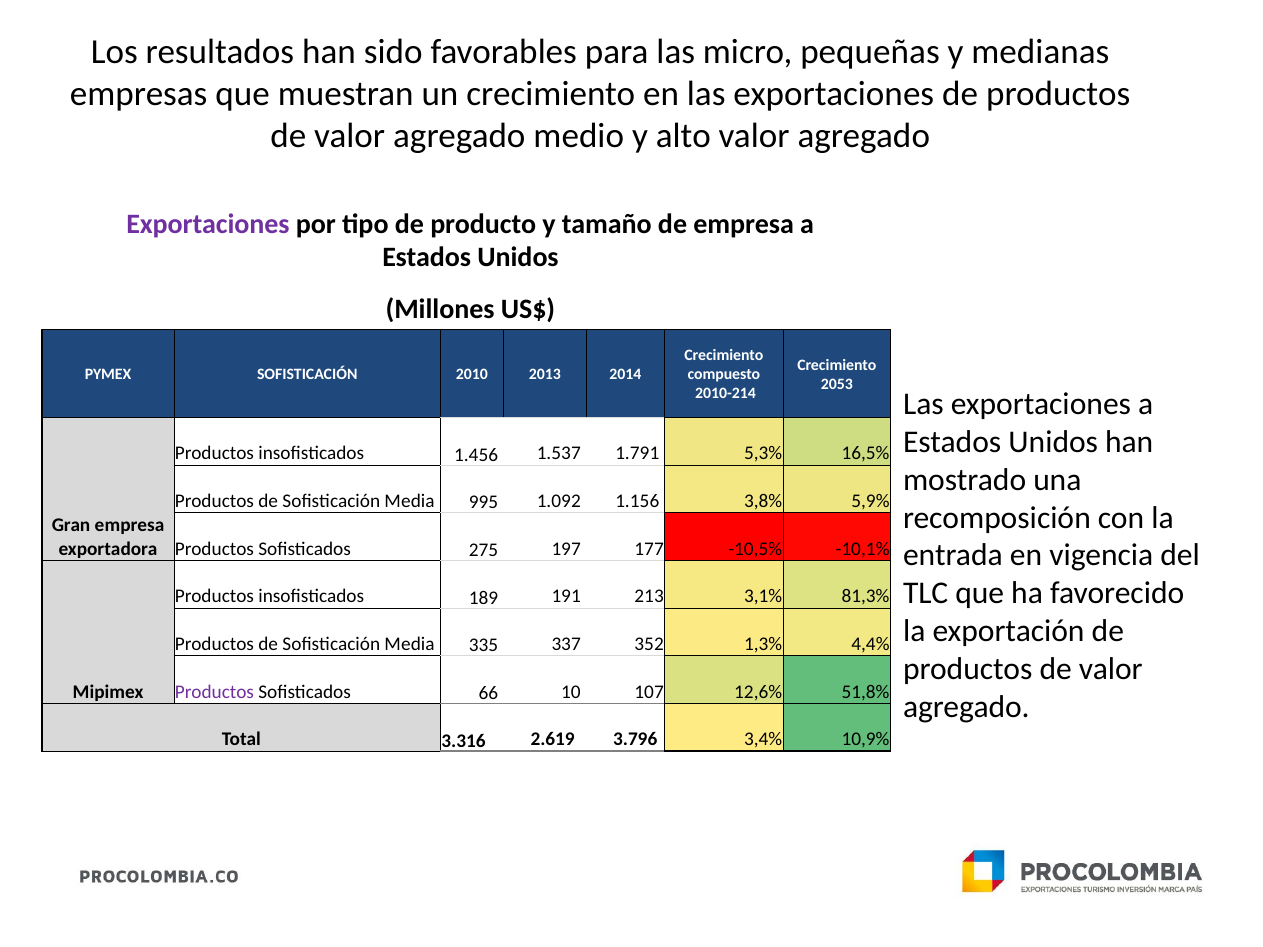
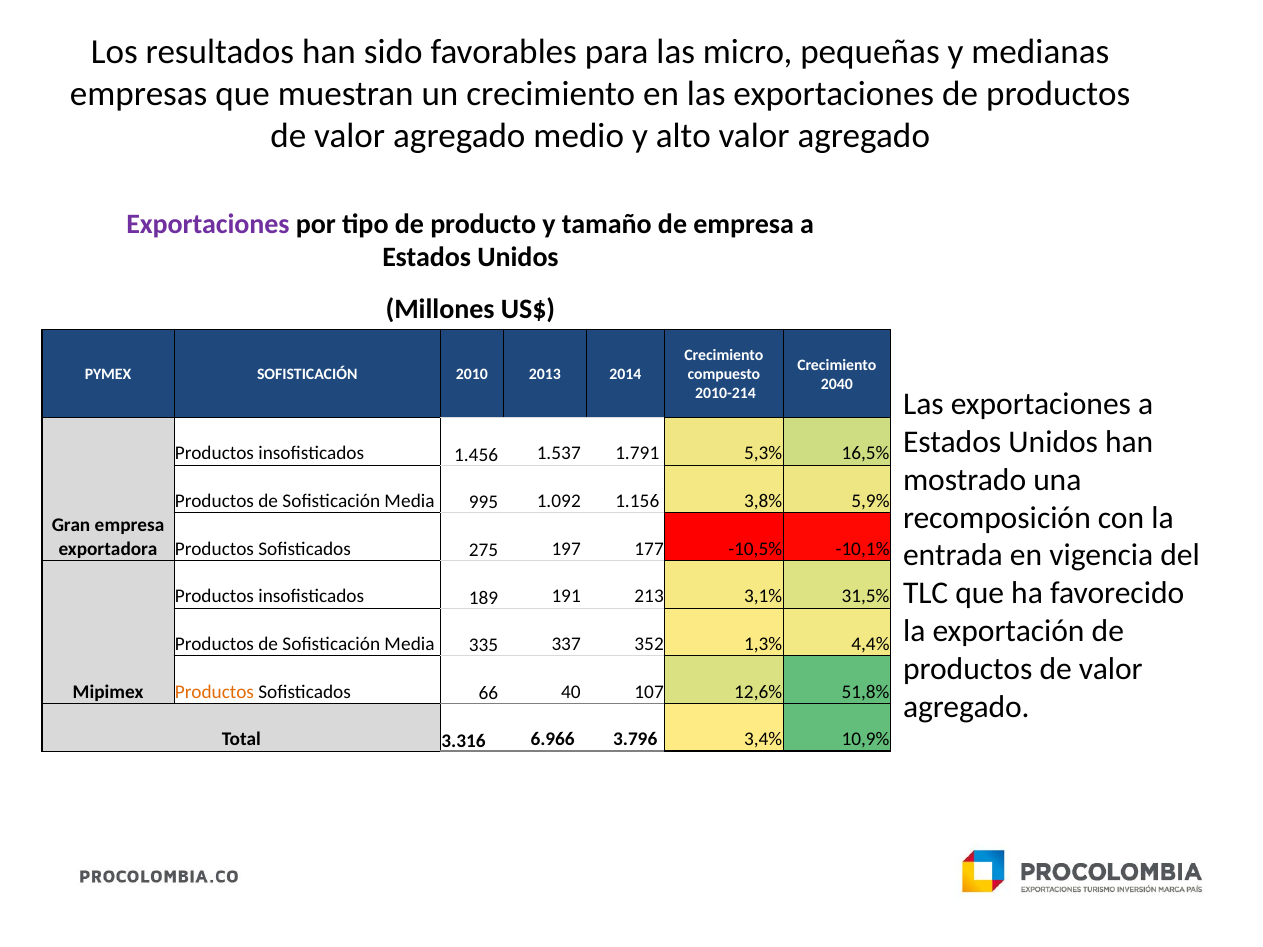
2053: 2053 -> 2040 (837, 384)
81,3%: 81,3% -> 31,5% (866, 597)
Productos colour: purple -> orange (214, 692)
10: 10 -> 40 (571, 692)
2.619: 2.619 -> 6.966 (553, 740)
